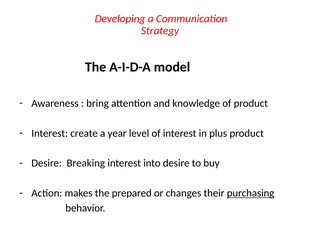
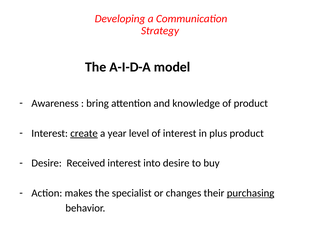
create underline: none -> present (84, 133)
Breaking: Breaking -> Received (86, 164)
prepared: prepared -> specialist (132, 194)
